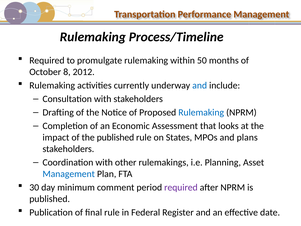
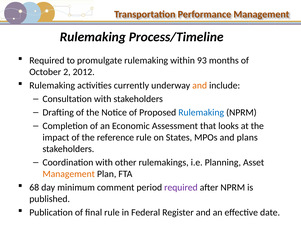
50: 50 -> 93 (202, 60)
8: 8 -> 2 (67, 72)
and colour: blue -> orange (200, 85)
the published: published -> reference (115, 137)
Management colour: blue -> orange (69, 174)
30: 30 -> 68 (34, 187)
